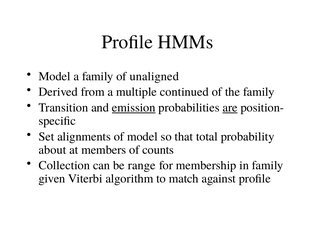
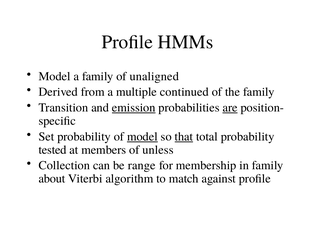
Set alignments: alignments -> probability (84, 137)
model underline: none -> present (142, 137)
that underline: none -> present (184, 137)
about: about -> tested (53, 150)
counts: counts -> unless (158, 150)
given: given -> about (52, 179)
